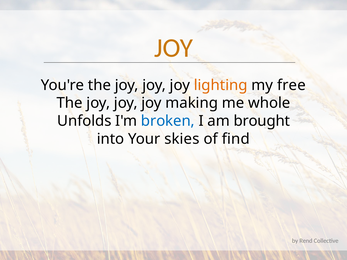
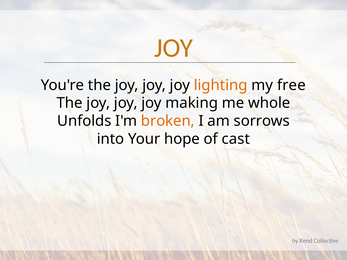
broken colour: blue -> orange (168, 121)
brought: brought -> sorrows (262, 121)
skies: skies -> hope (182, 139)
find: find -> cast (236, 139)
